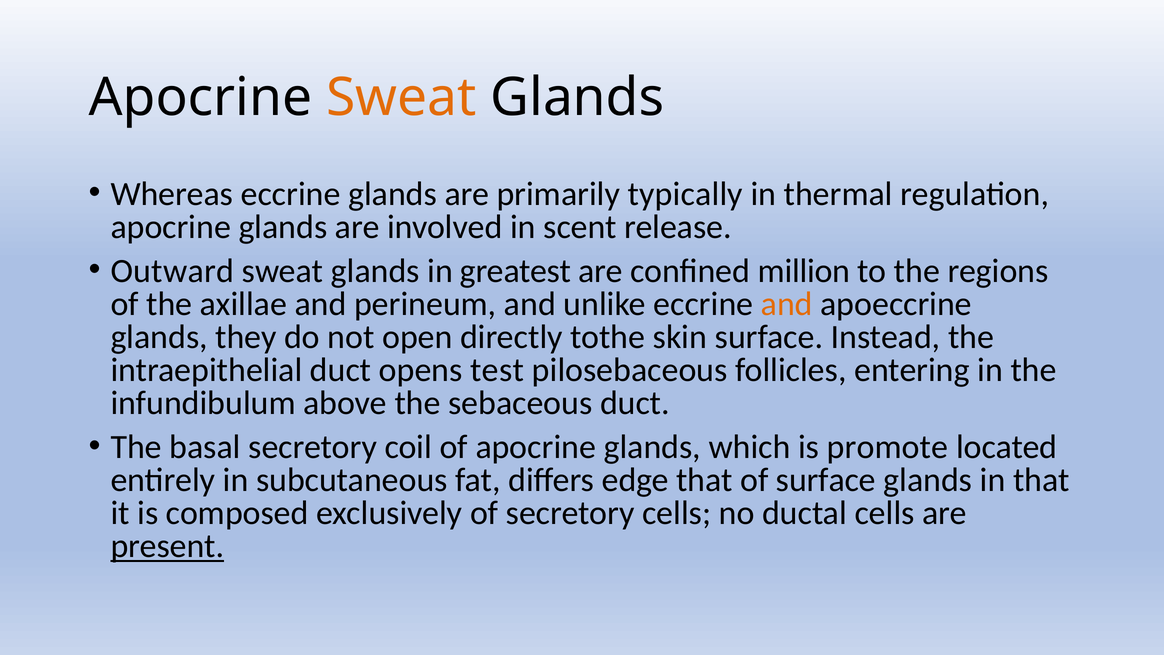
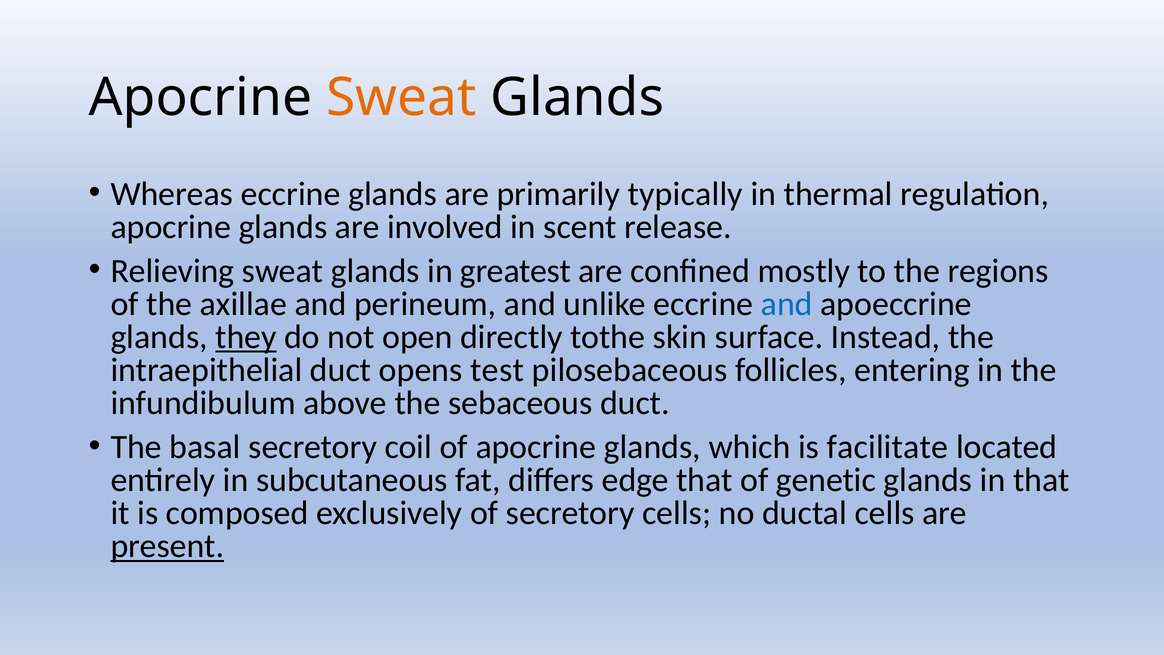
Outward: Outward -> Relieving (172, 271)
million: million -> mostly (804, 271)
and colour: orange -> blue (787, 304)
they underline: none -> present (246, 337)
promote: promote -> facilitate (887, 447)
of surface: surface -> genetic (826, 480)
